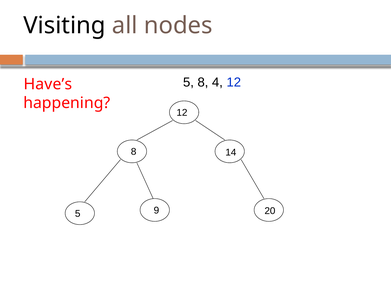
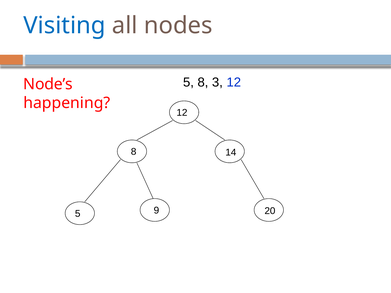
Visiting colour: black -> blue (65, 25)
4: 4 -> 3 (217, 82)
Have’s: Have’s -> Node’s (48, 84)
